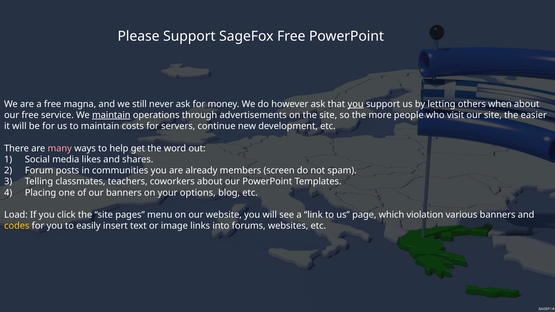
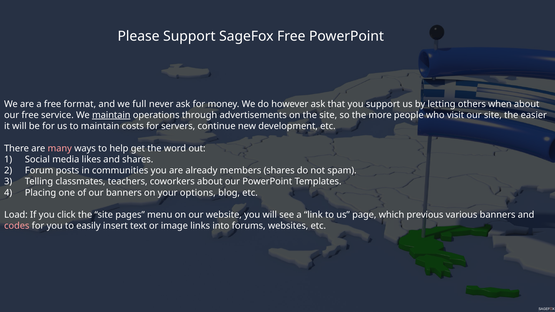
magna: magna -> format (80, 104)
still: still -> full (139, 104)
you underline: present -> none (356, 104)
members screen: screen -> shares (279, 171)
violation: violation -> previous (425, 215)
codes colour: yellow -> pink (17, 226)
